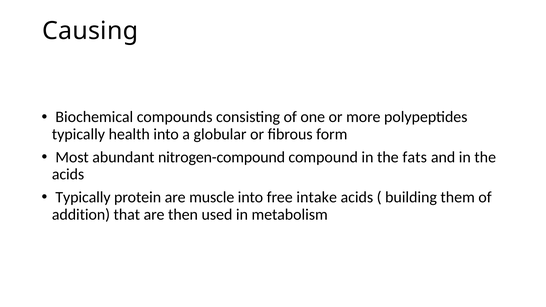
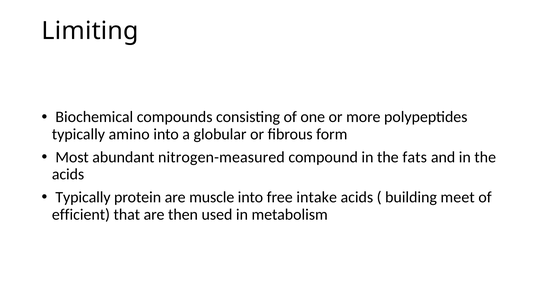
Causing: Causing -> Limiting (90, 31)
health: health -> amino (129, 134)
nitrogen-compound: nitrogen-compound -> nitrogen-measured (221, 157)
them: them -> meet (458, 197)
addition: addition -> efficient (81, 215)
